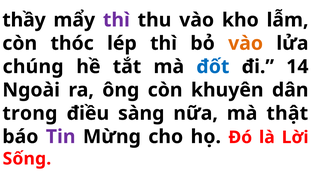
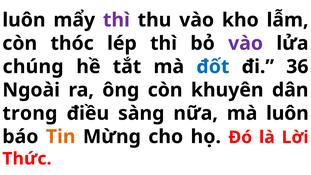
thầy: thầy -> luôn (24, 20)
vào colour: orange -> purple (246, 43)
14: 14 -> 36 (297, 67)
mà thật: thật -> luôn (287, 113)
Tin colour: purple -> orange (61, 137)
Sống: Sống -> Thức (27, 159)
